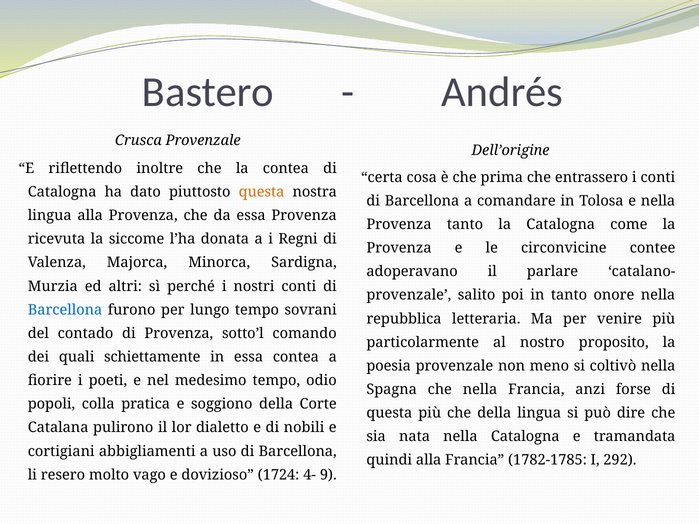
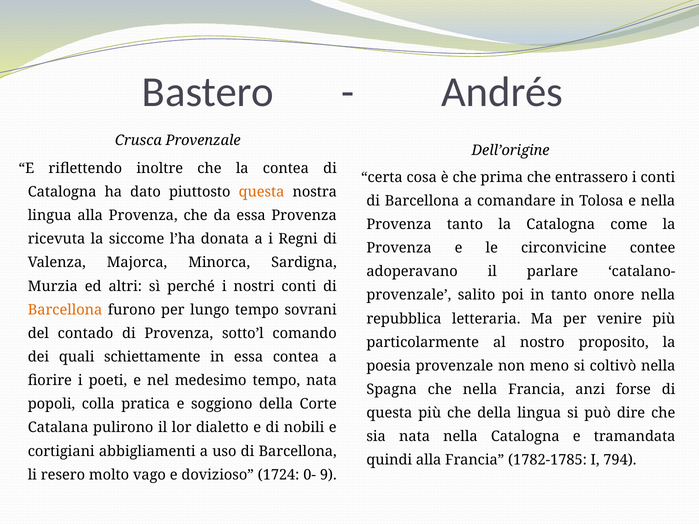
Barcellona colour: blue -> orange (65, 310)
tempo odio: odio -> nata (322, 381)
292: 292 -> 794 (620, 460)
4-: 4- -> 0- (310, 475)
